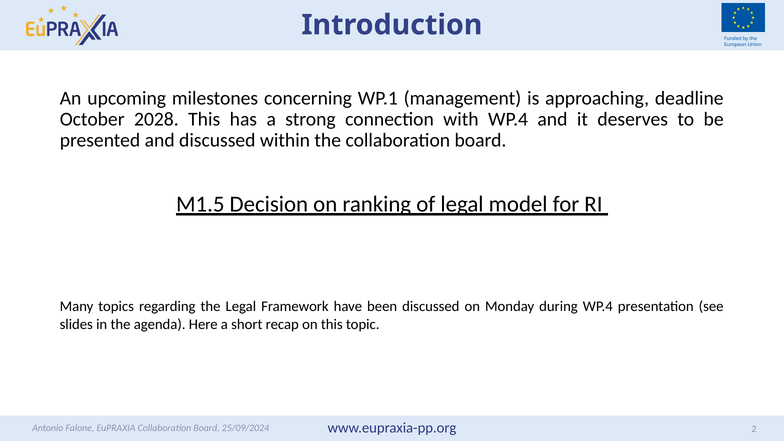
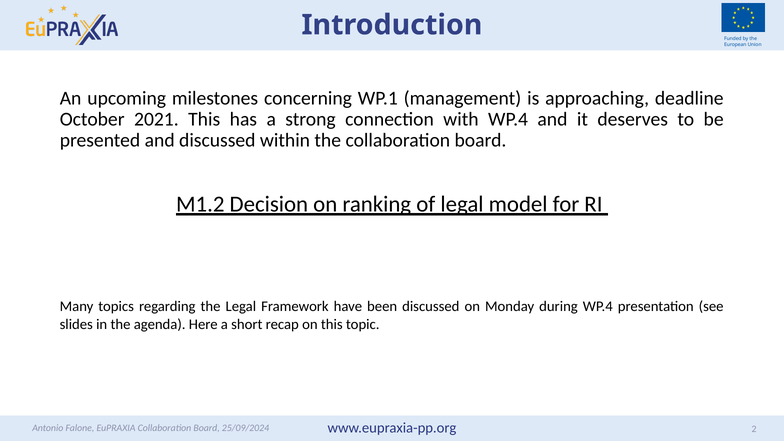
2028: 2028 -> 2021 (156, 119)
M1.5: M1.5 -> M1.2 (200, 204)
